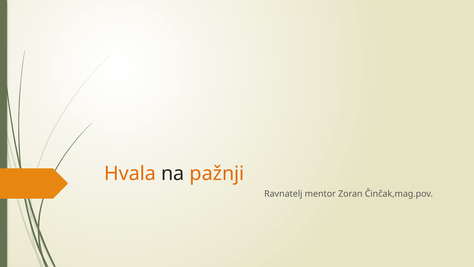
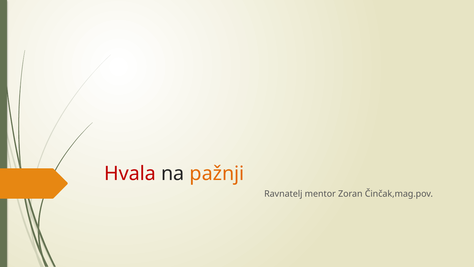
Hvala colour: orange -> red (130, 173)
